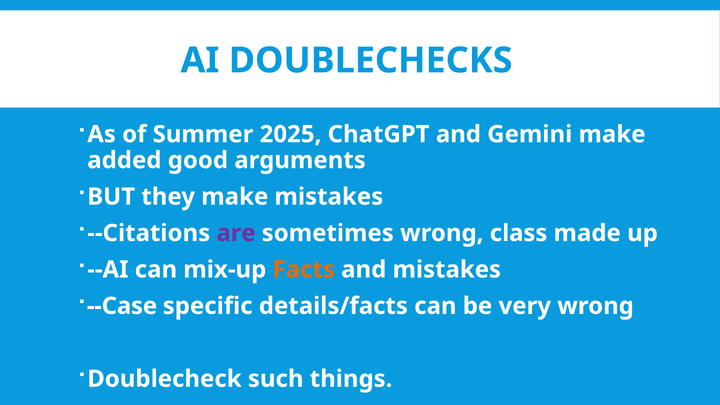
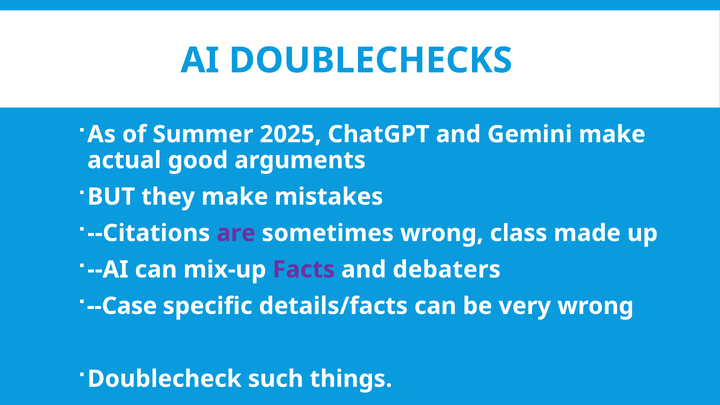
added: added -> actual (124, 160)
Facts colour: orange -> purple (304, 270)
and mistakes: mistakes -> debaters (447, 270)
